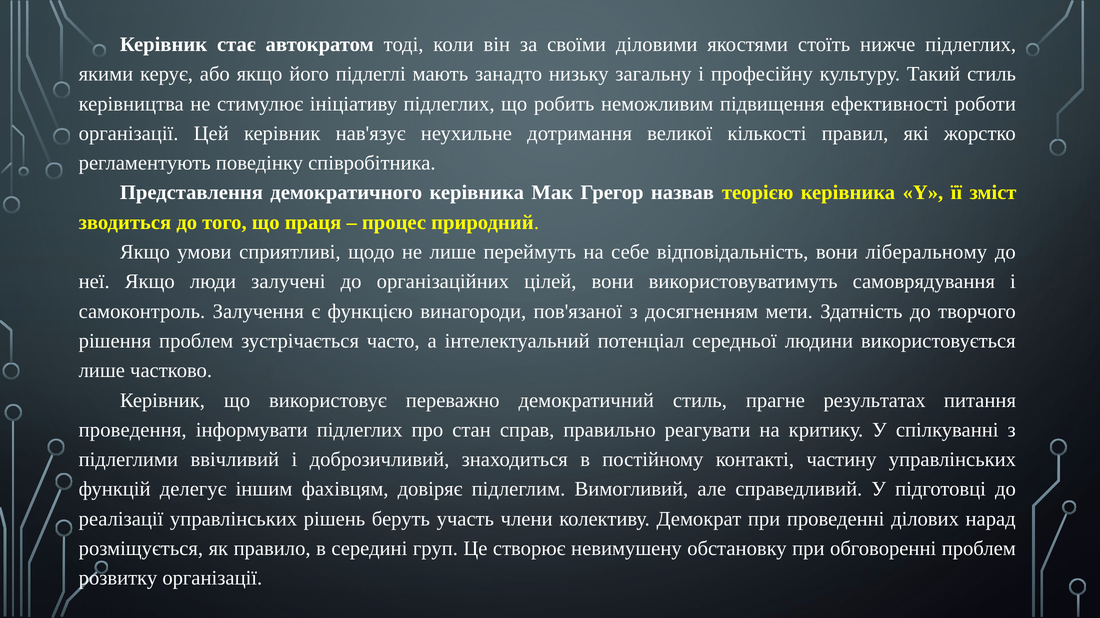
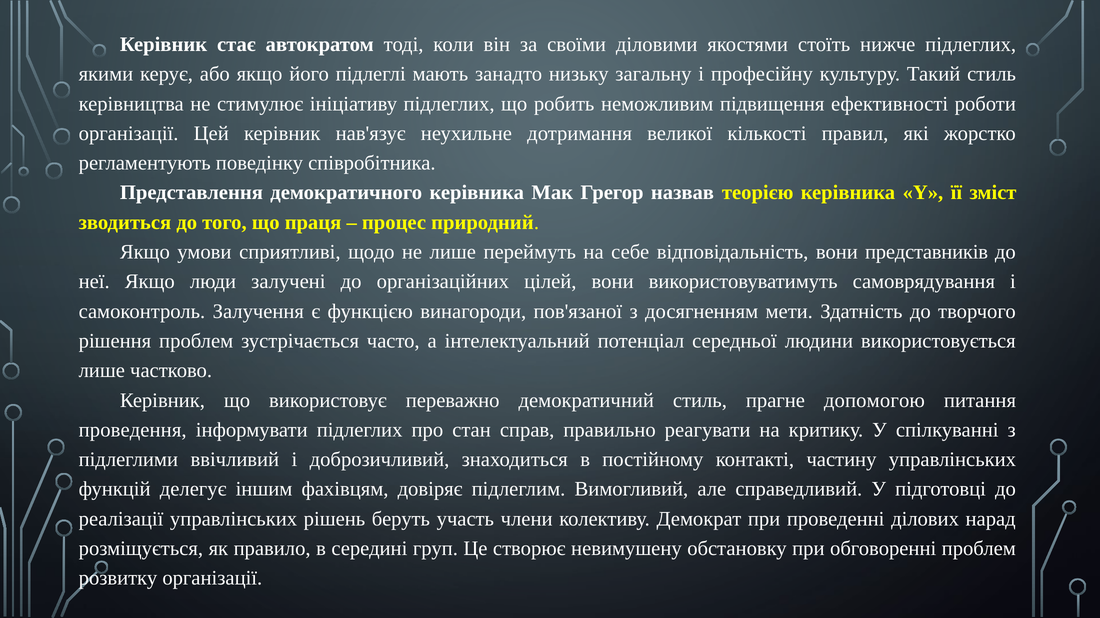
ліберальному: ліберальному -> представників (927, 252)
результатах: результатах -> допомогою (874, 401)
